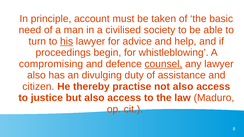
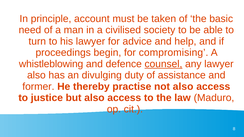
his underline: present -> none (67, 41)
whistleblowing: whistleblowing -> compromising (174, 53)
compromising: compromising -> whistleblowing (51, 64)
citizen: citizen -> former (38, 87)
